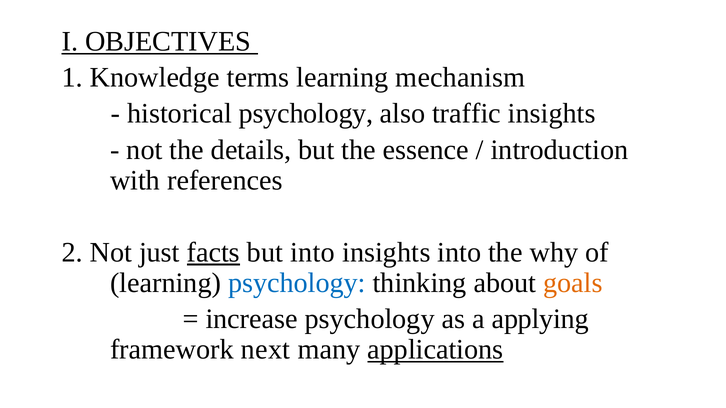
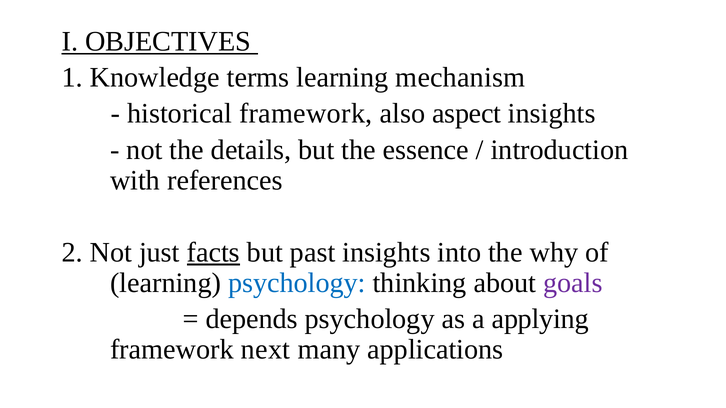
historical psychology: psychology -> framework (306, 114)
traffic: traffic -> aspect (467, 114)
but into: into -> past (313, 253)
goals colour: orange -> purple (573, 283)
increase: increase -> depends (252, 319)
applications underline: present -> none (435, 350)
